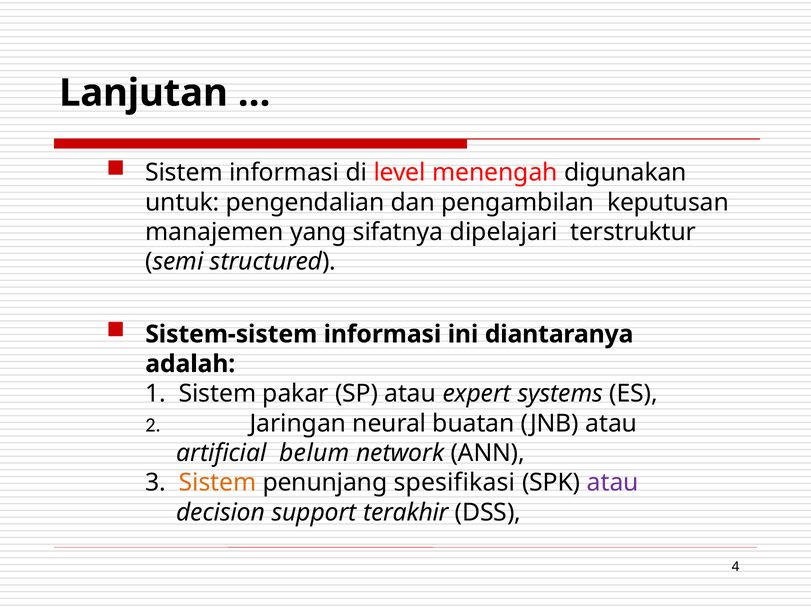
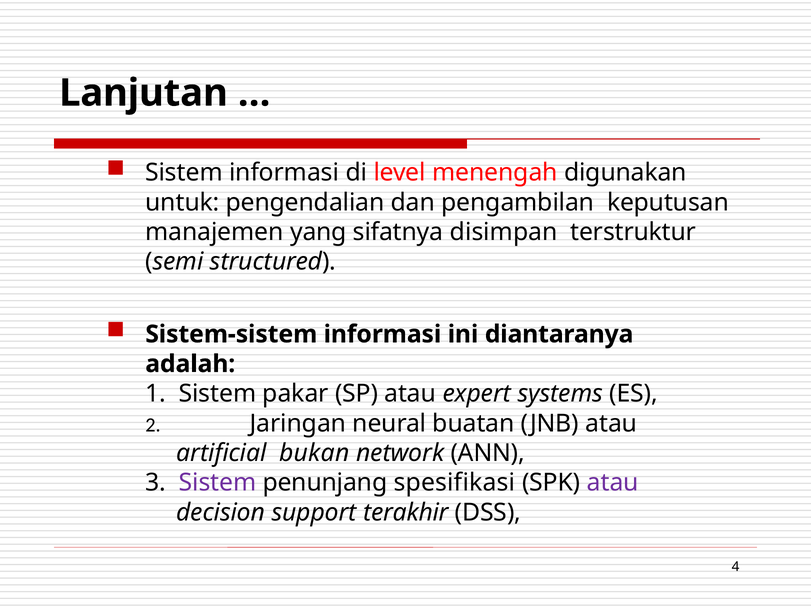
dipelajari: dipelajari -> disimpan (504, 232)
belum: belum -> bukan (314, 453)
Sistem colour: orange -> purple (218, 483)
